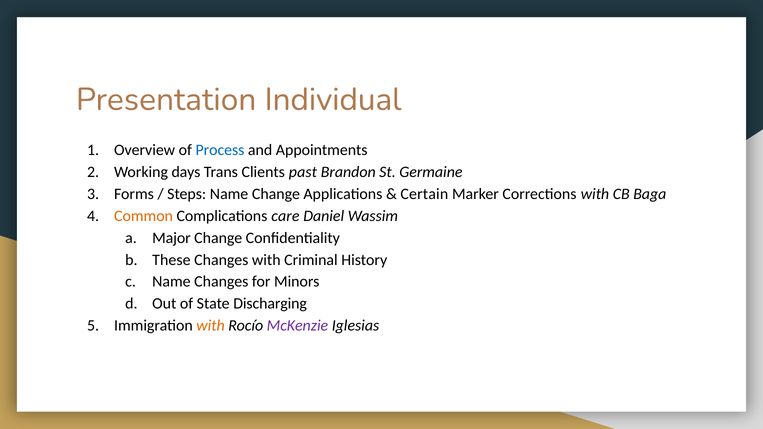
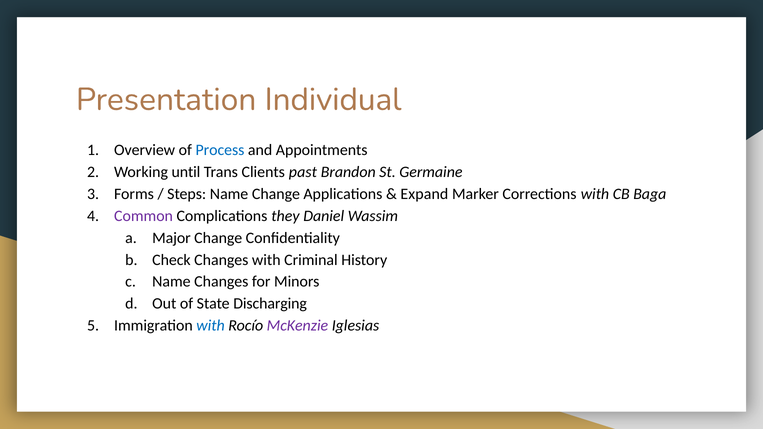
days: days -> until (186, 172)
Certain: Certain -> Expand (424, 194)
Common colour: orange -> purple (144, 216)
care: care -> they (285, 216)
These: These -> Check (171, 260)
with colour: orange -> blue (211, 326)
